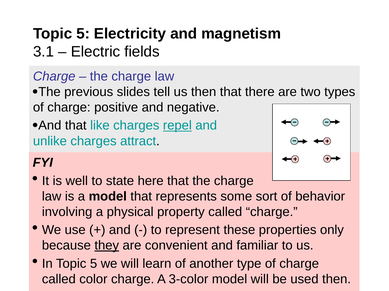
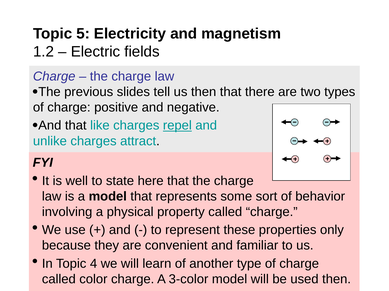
3.1: 3.1 -> 1.2 (44, 52)
they underline: present -> none (107, 246)
In Topic 5: 5 -> 4 (94, 264)
